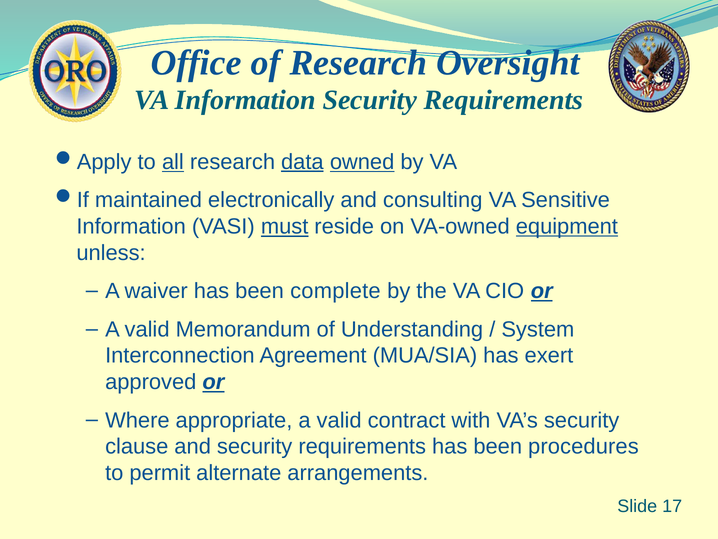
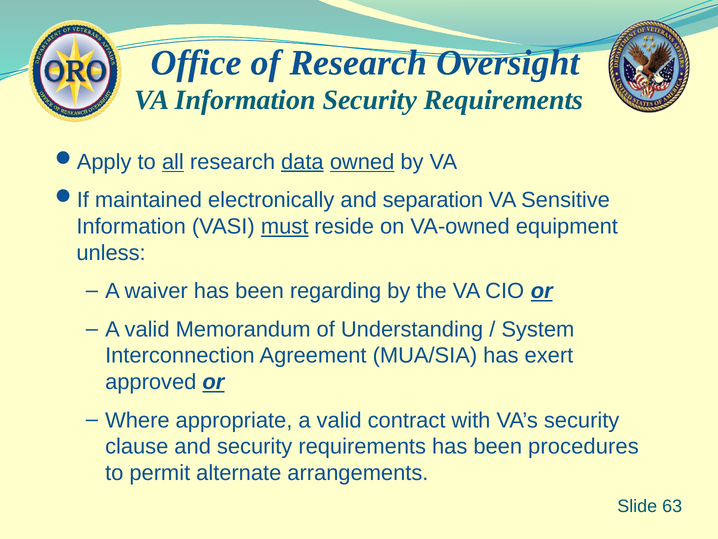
consulting: consulting -> separation (433, 200)
equipment underline: present -> none (567, 226)
complete: complete -> regarding (336, 291)
17: 17 -> 63 (672, 506)
